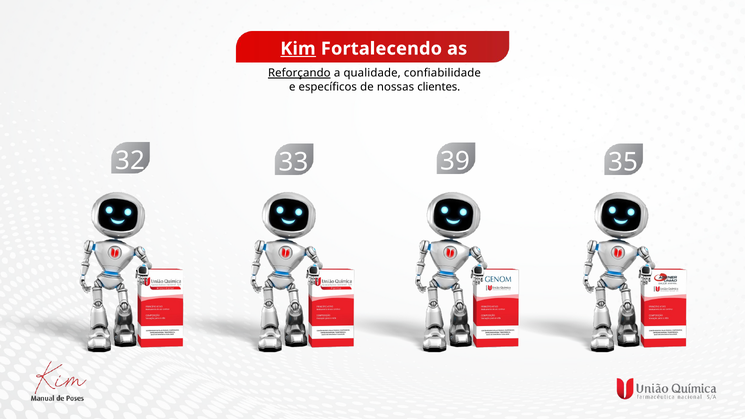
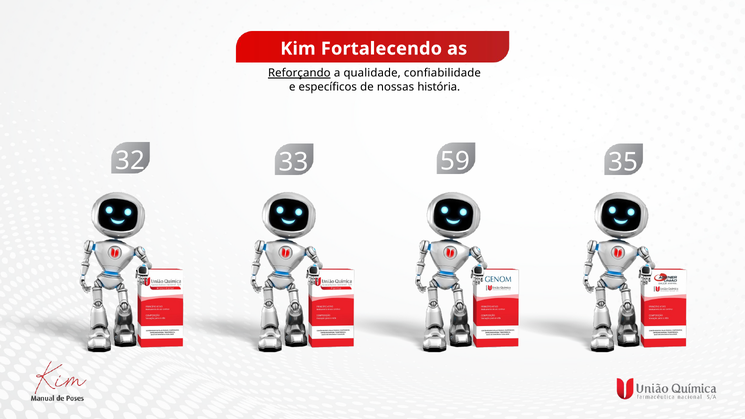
Kim underline: present -> none (298, 49)
clientes: clientes -> história (439, 87)
39: 39 -> 59 (455, 161)
